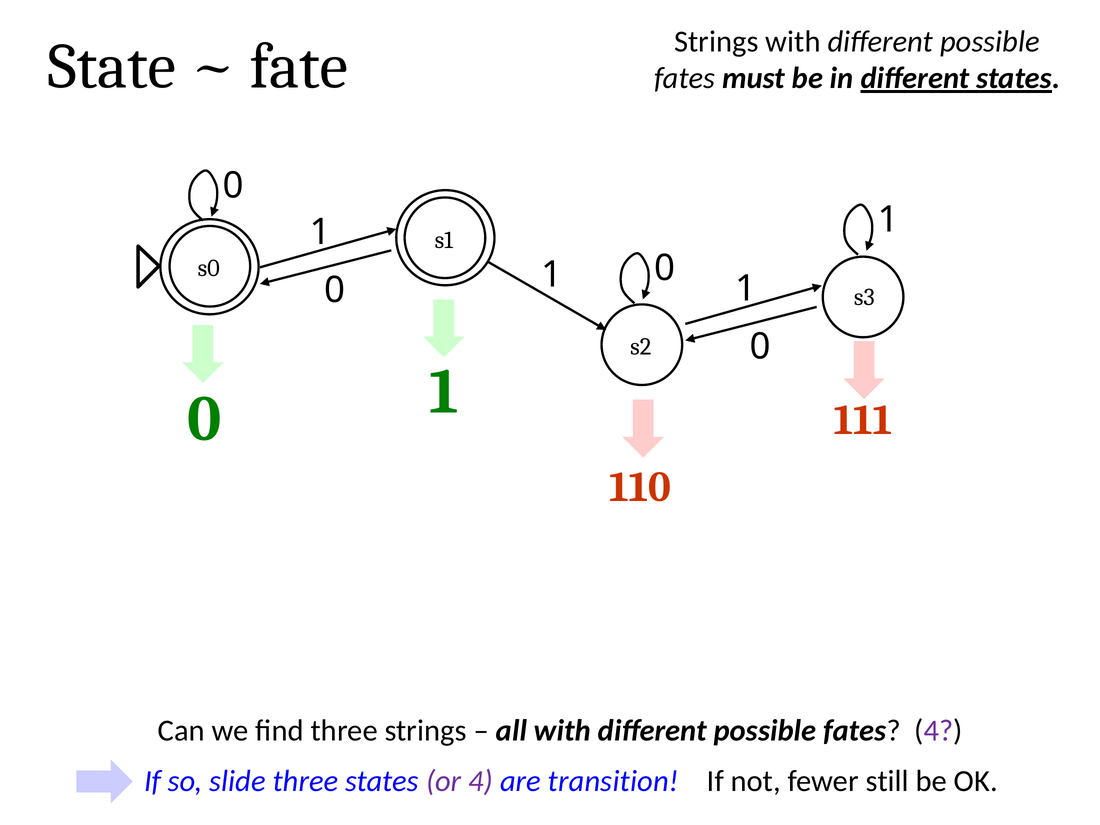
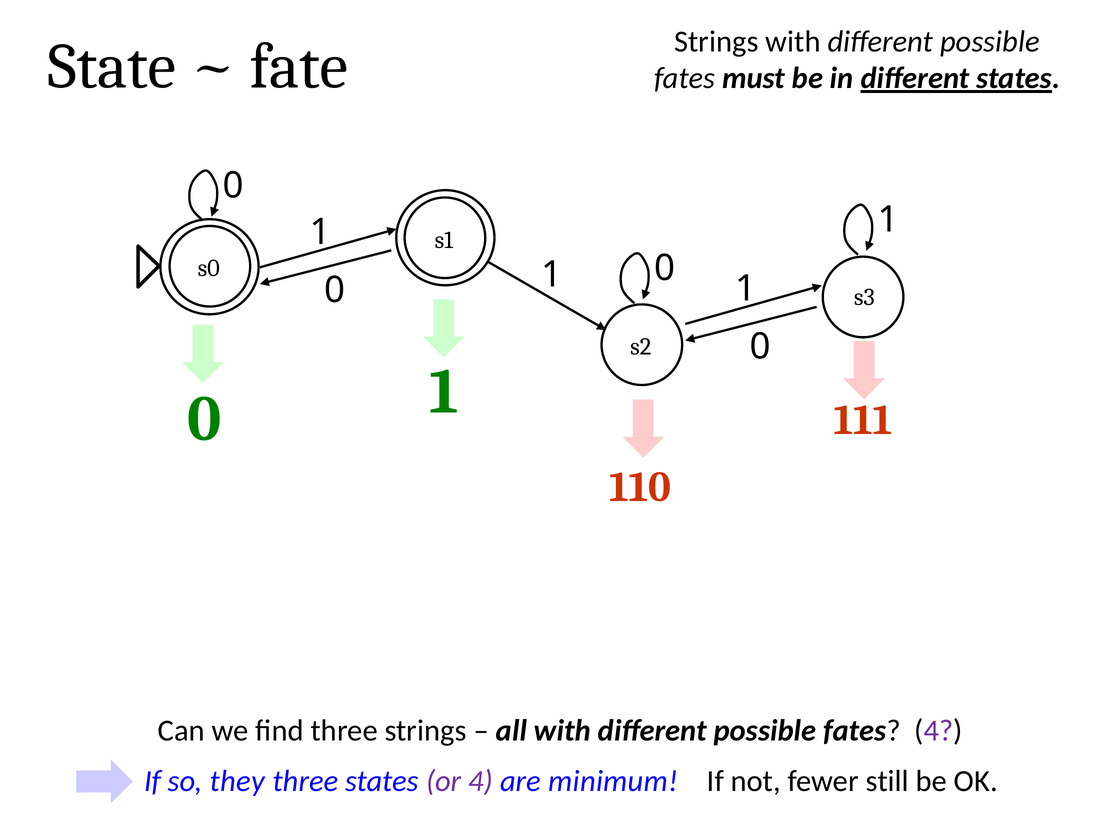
slide: slide -> they (237, 781)
transition: transition -> minimum (613, 781)
